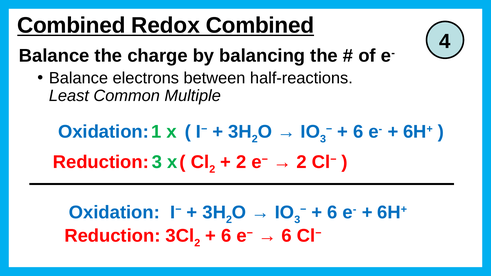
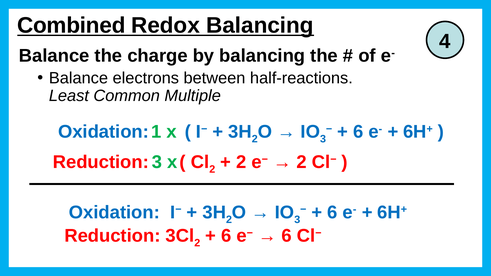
Redox Combined: Combined -> Balancing (260, 25)
